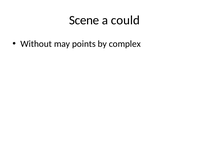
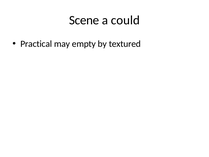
Without: Without -> Practical (36, 44)
points: points -> empty (84, 44)
complex: complex -> textured (125, 44)
